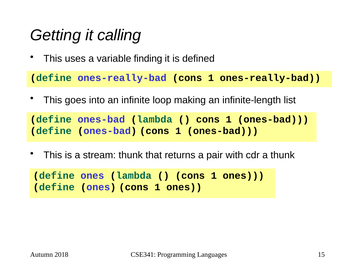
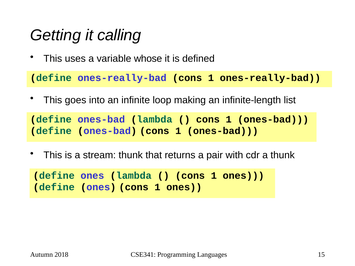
finding: finding -> whose (148, 59)
